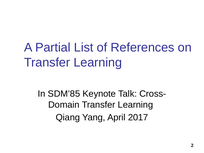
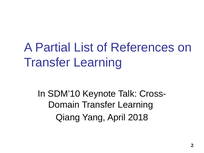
SDM’85: SDM’85 -> SDM’10 (64, 94)
2017: 2017 -> 2018 (138, 117)
